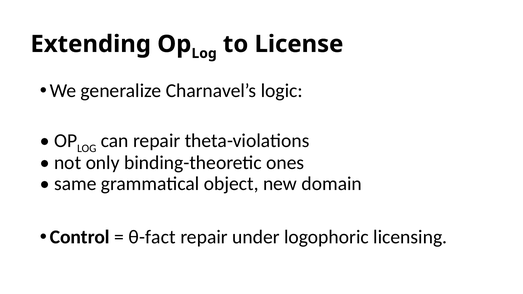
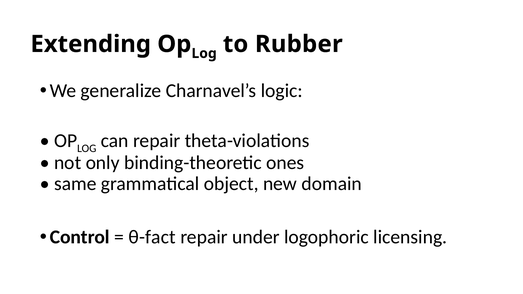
License: License -> Rubber (299, 44)
